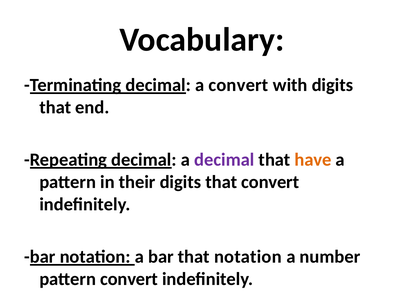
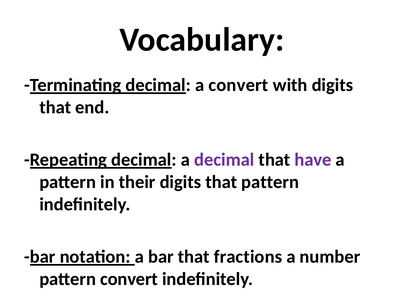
have colour: orange -> purple (313, 160)
that convert: convert -> pattern (270, 182)
that notation: notation -> fractions (248, 257)
